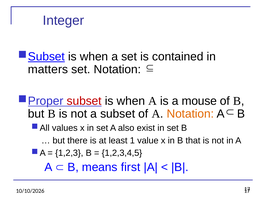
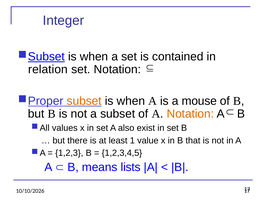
matters: matters -> relation (48, 69)
subset colour: red -> orange (84, 101)
first: first -> lists (131, 167)
